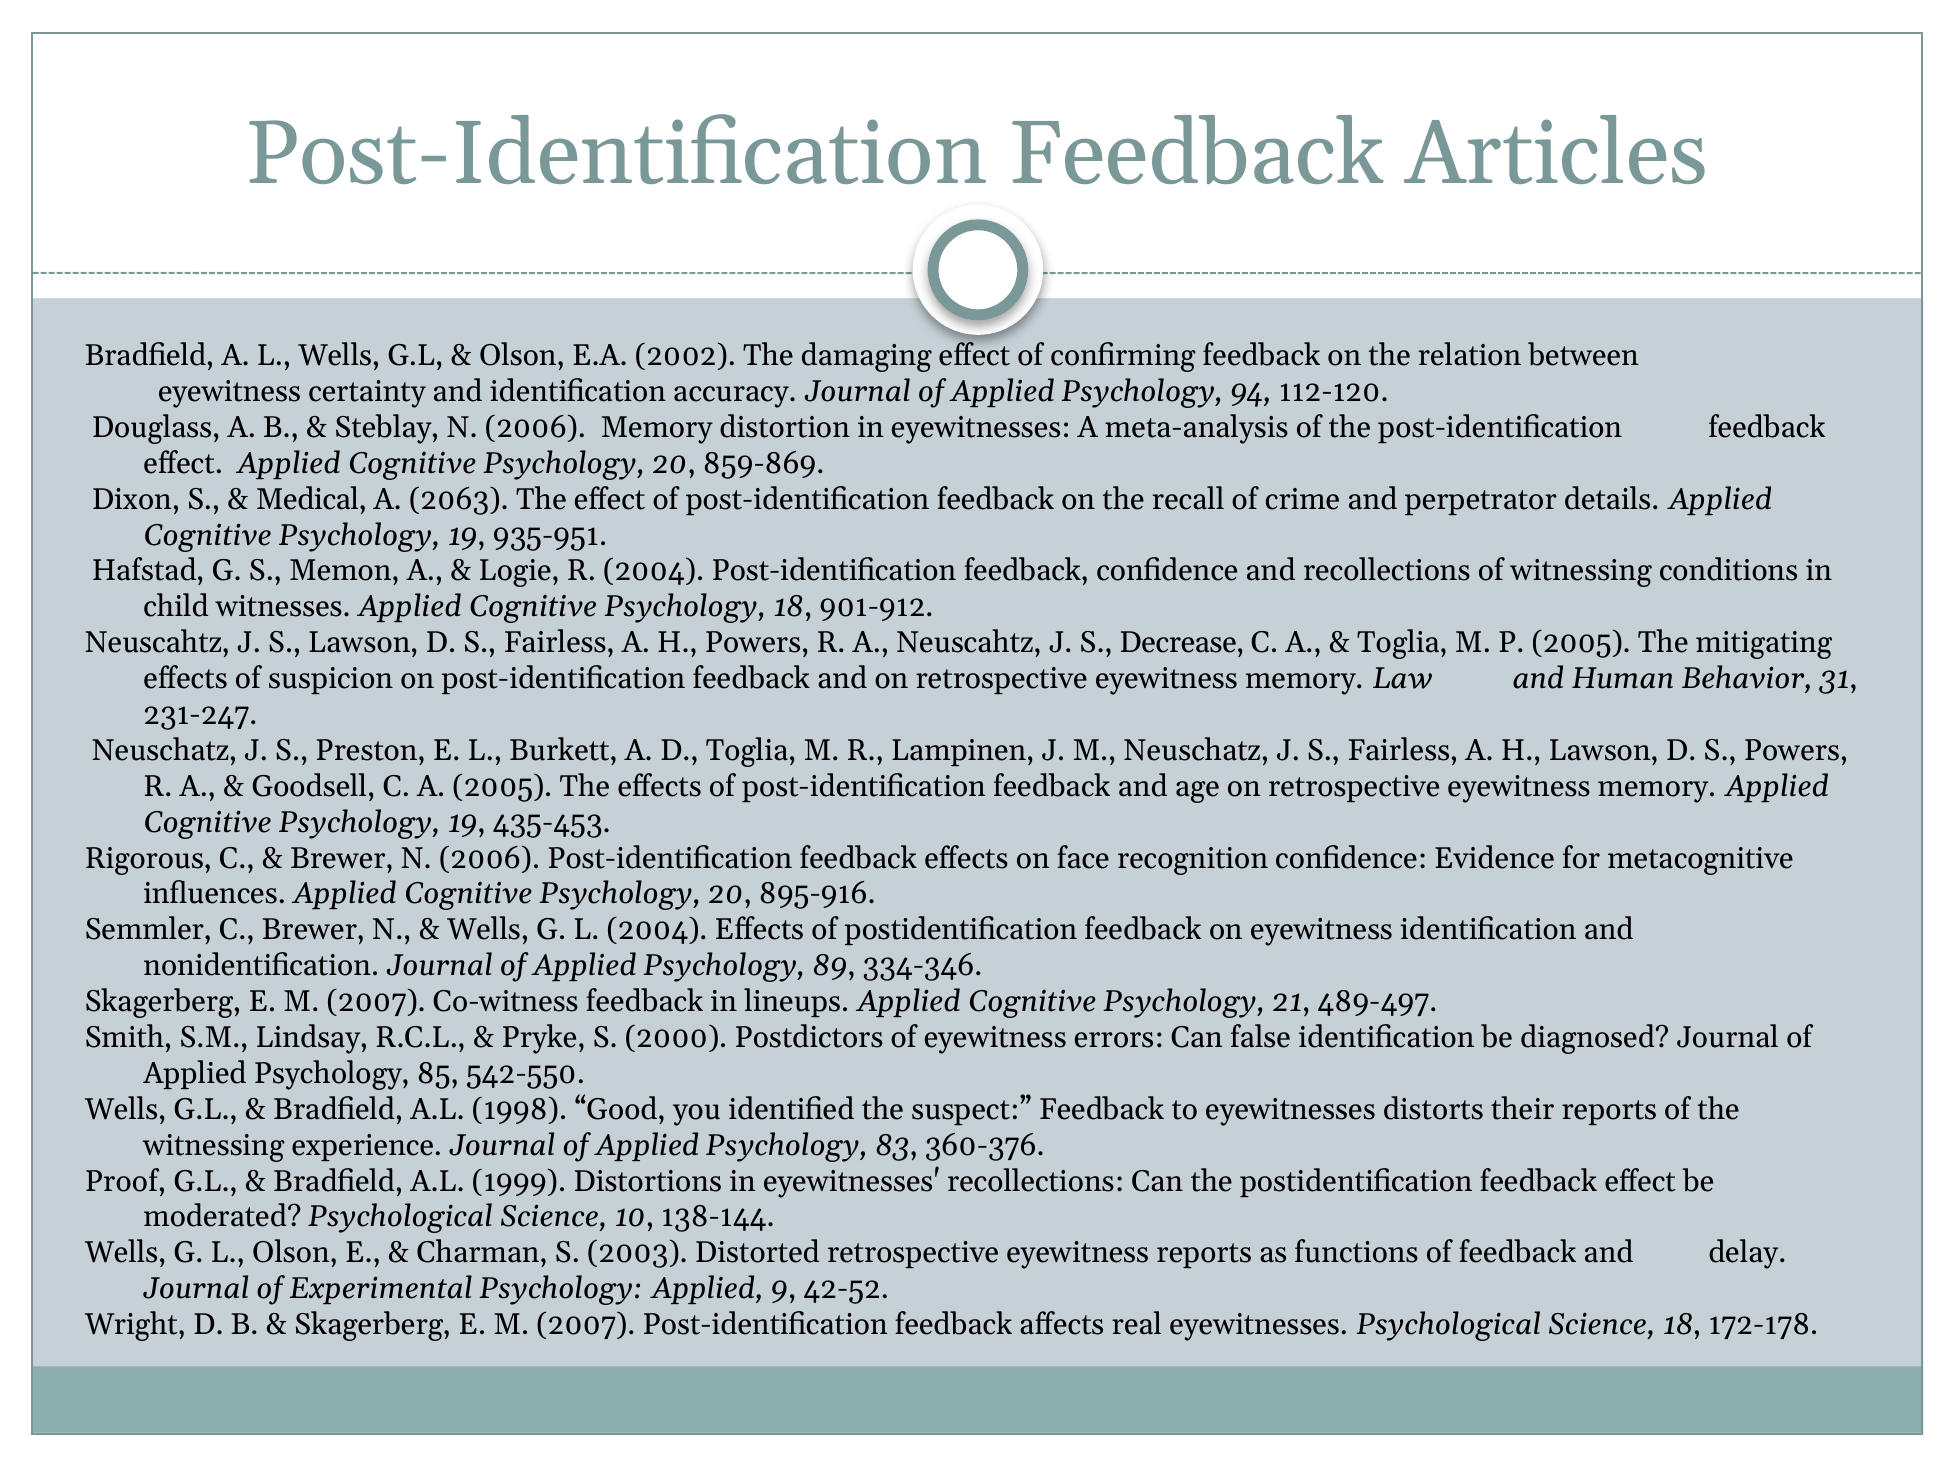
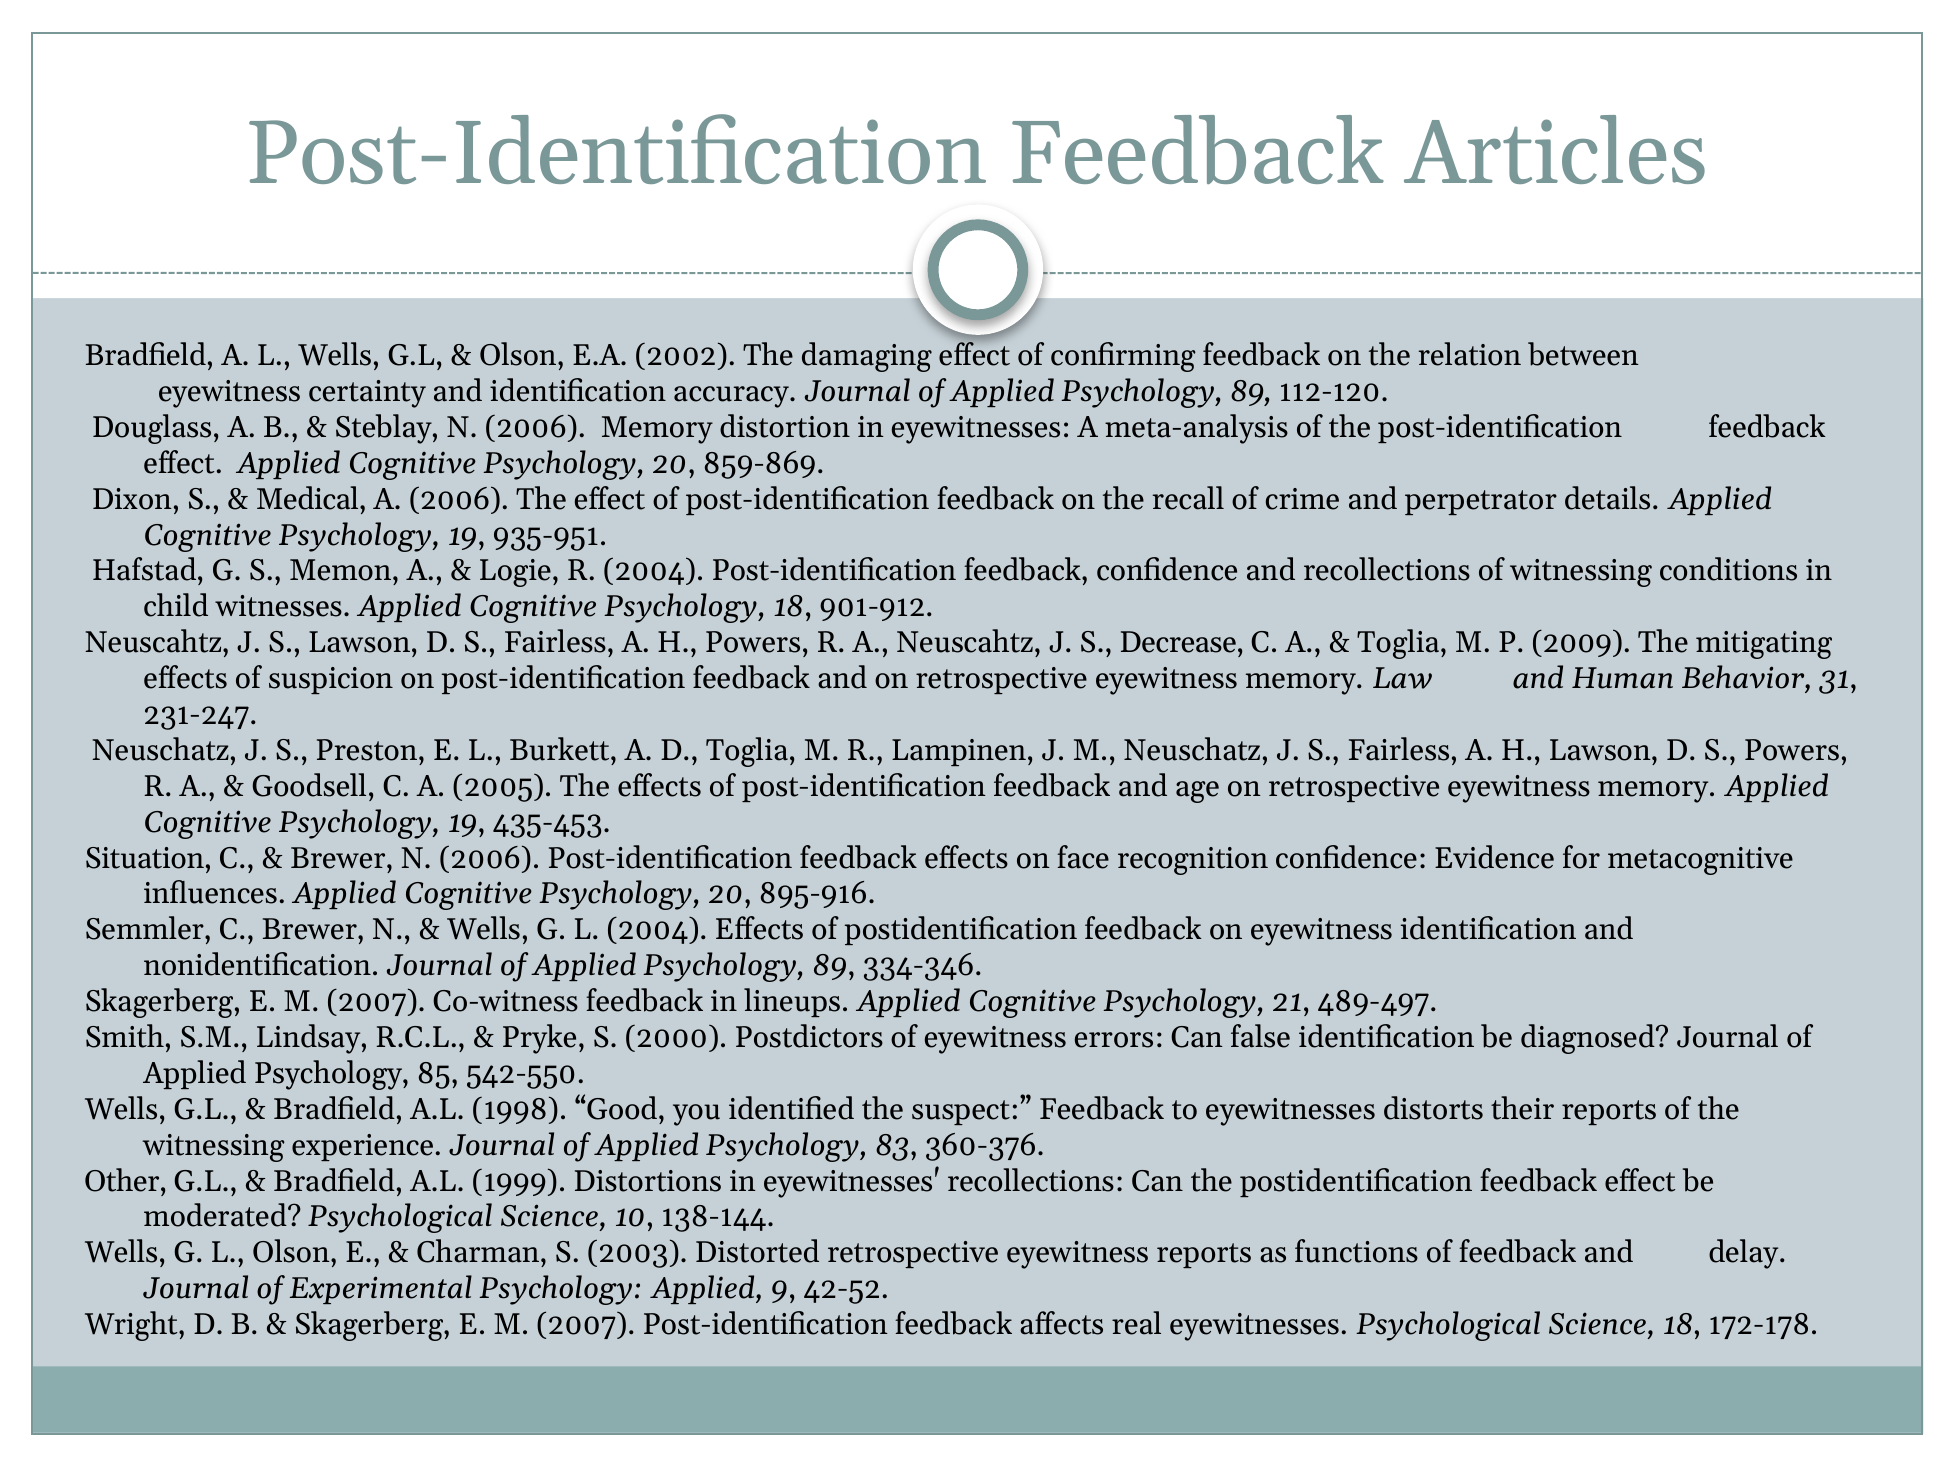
94: 94 -> 89 (1251, 392)
A 2063: 2063 -> 2006 (459, 499)
P 2005: 2005 -> 2009 (1581, 643)
Rigorous: Rigorous -> Situation (148, 858)
Proof: Proof -> Other (126, 1181)
